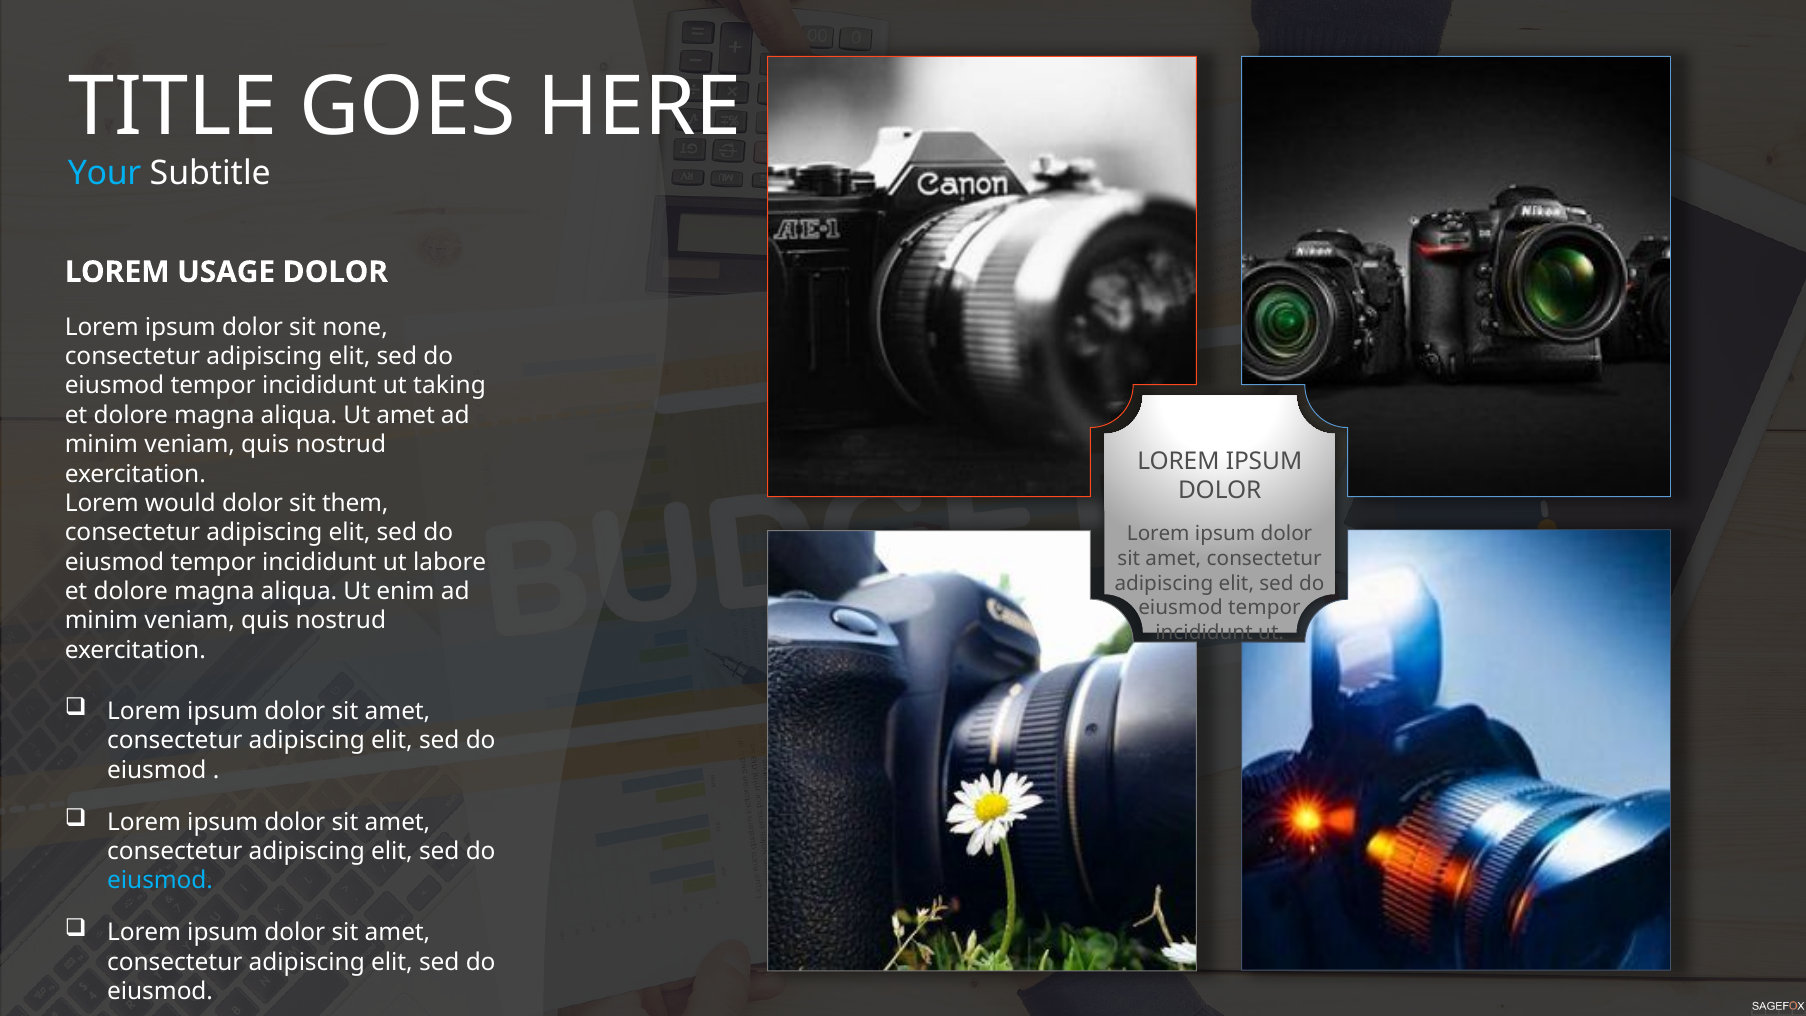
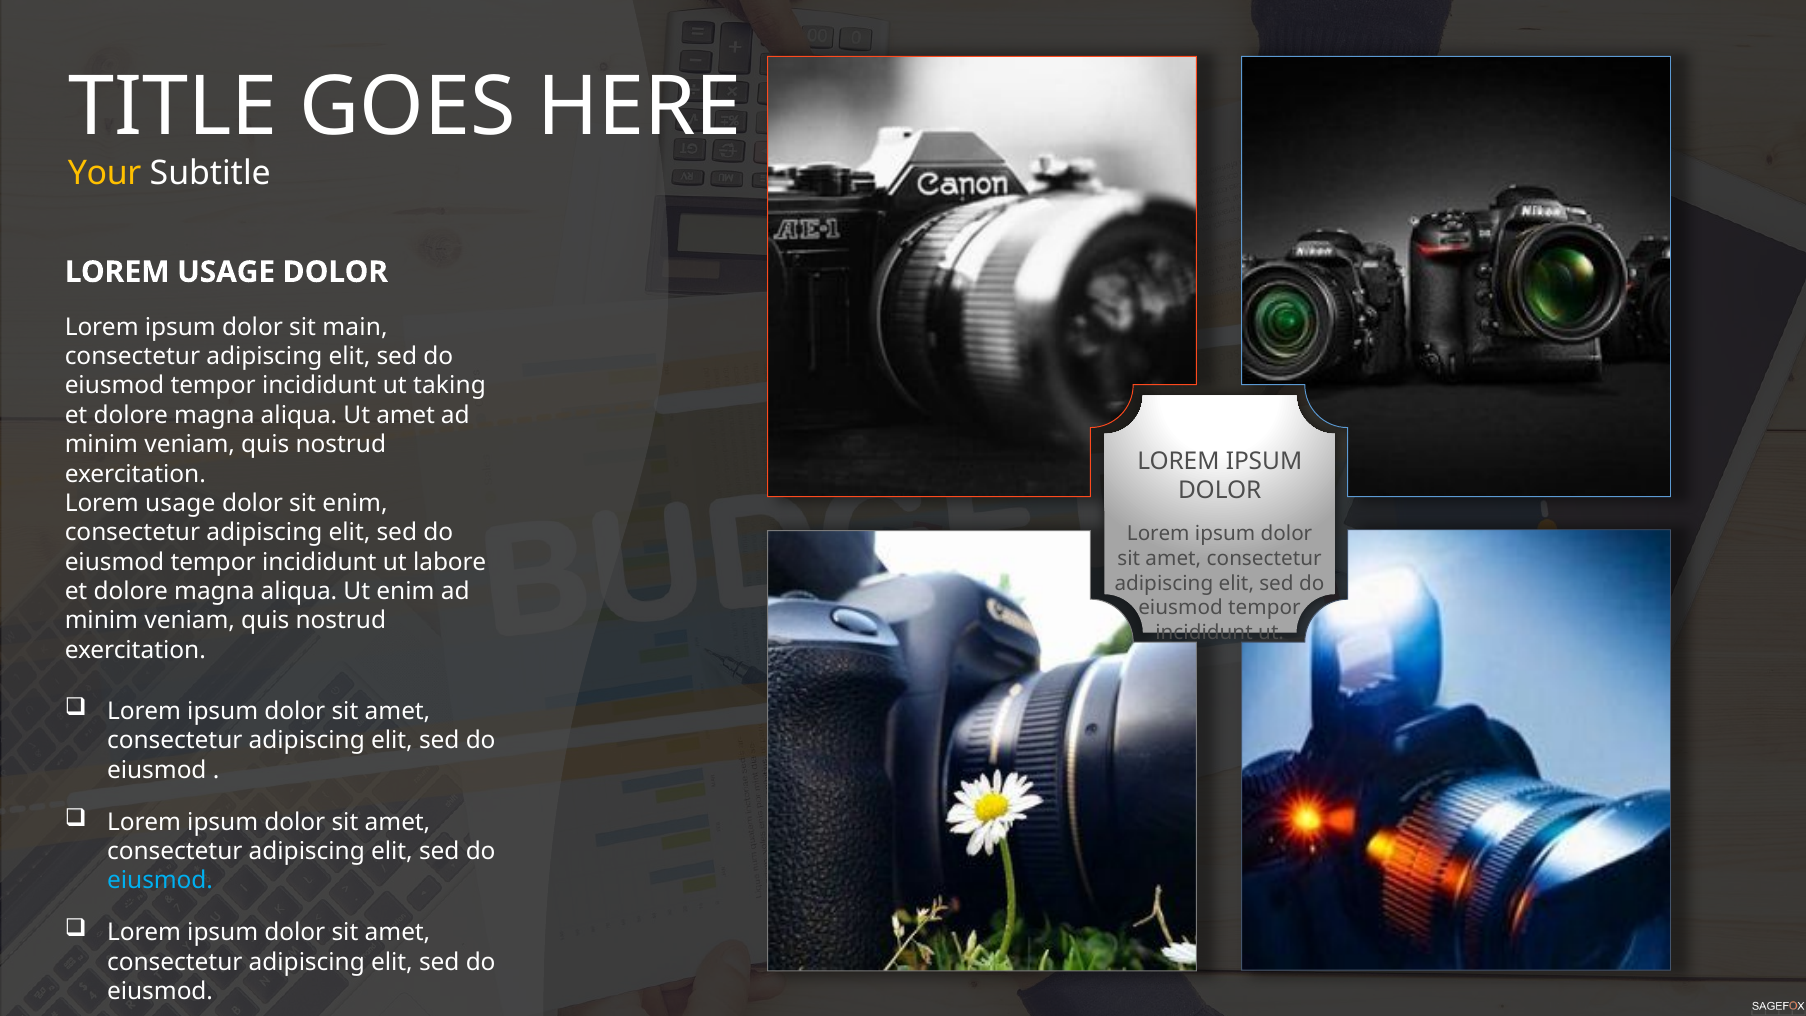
Your colour: light blue -> yellow (105, 174)
none: none -> main (355, 327)
would: would -> usage (180, 503)
sit them: them -> enim (355, 503)
